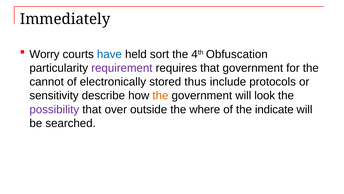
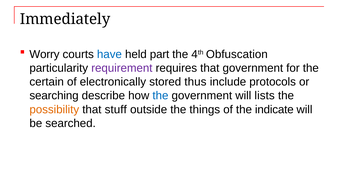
sort: sort -> part (160, 54)
cannot: cannot -> certain (47, 82)
sensitivity: sensitivity -> searching (54, 95)
the colour: orange -> blue (160, 95)
look: look -> lists (265, 95)
possibility colour: purple -> orange (54, 109)
over: over -> stuff (116, 109)
where: where -> things (205, 109)
